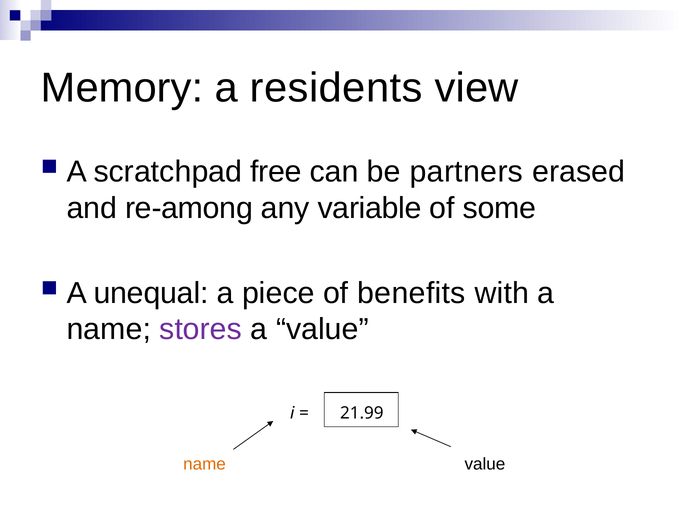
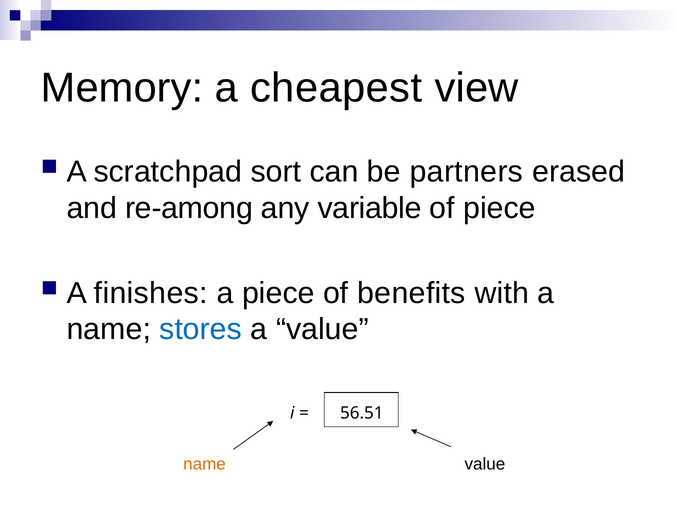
residents: residents -> cheapest (336, 88)
free: free -> sort (276, 172)
of some: some -> piece (499, 208)
unequal: unequal -> finishes (151, 293)
stores colour: purple -> blue (201, 330)
21.99: 21.99 -> 56.51 (362, 413)
